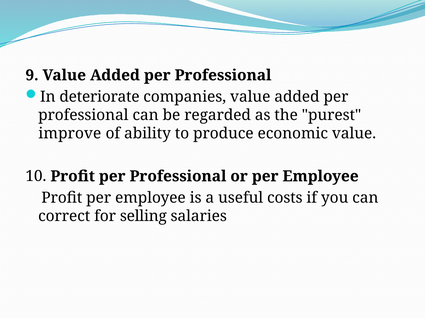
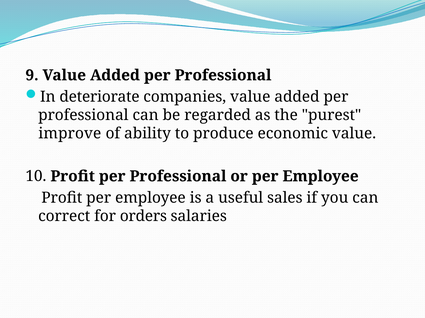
costs: costs -> sales (285, 198)
selling: selling -> orders (143, 217)
